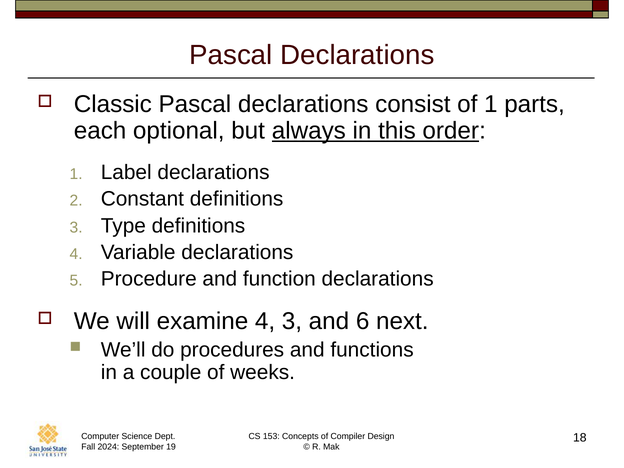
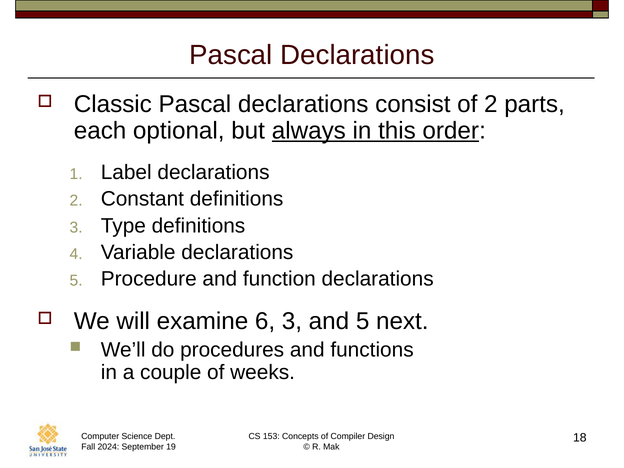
of 1: 1 -> 2 (491, 104)
examine 4: 4 -> 6 (265, 321)
and 6: 6 -> 5 (363, 321)
